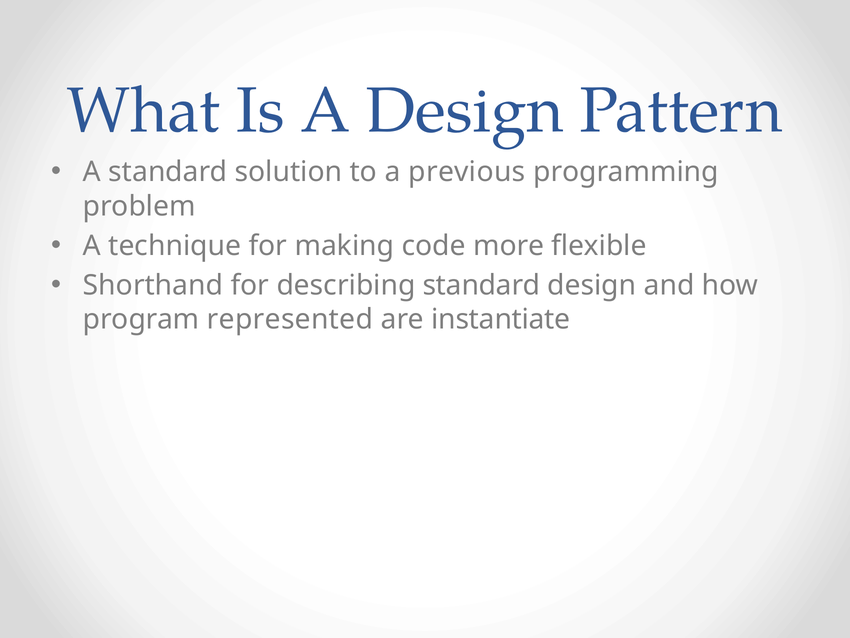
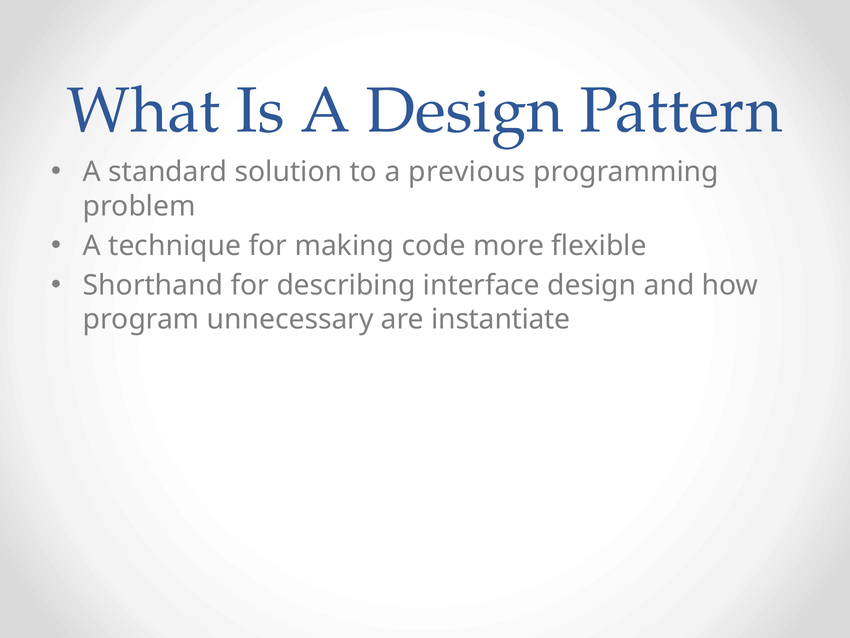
describing standard: standard -> interface (481, 285)
represented: represented -> unnecessary (290, 319)
